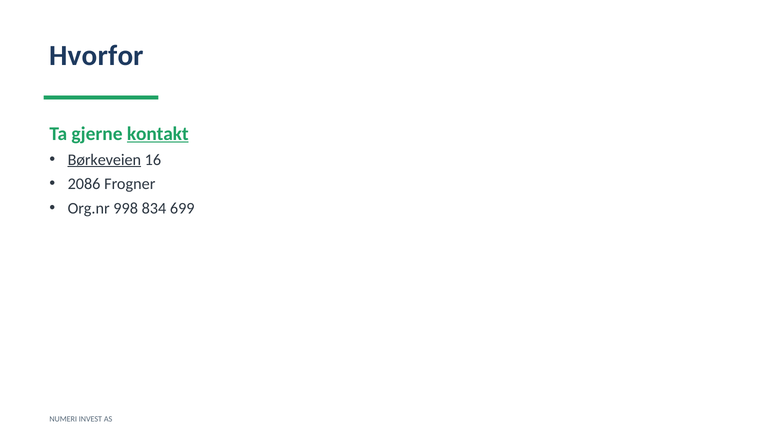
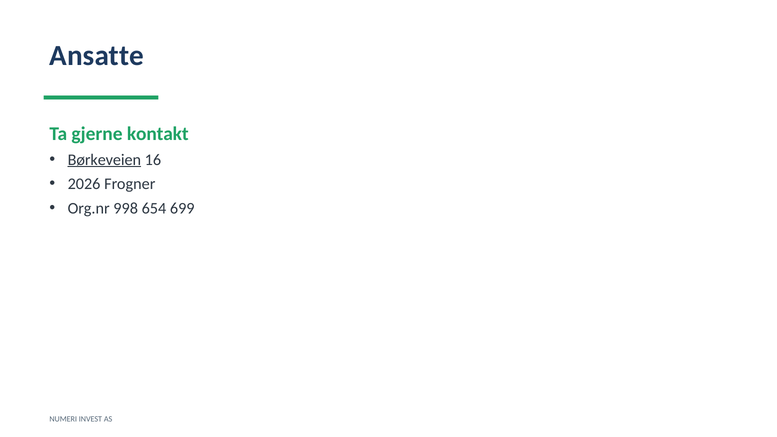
Hvorfor: Hvorfor -> Ansatte (97, 55)
kontakt underline: present -> none (158, 134)
2086: 2086 -> 2026 (84, 184)
834: 834 -> 654 (154, 208)
